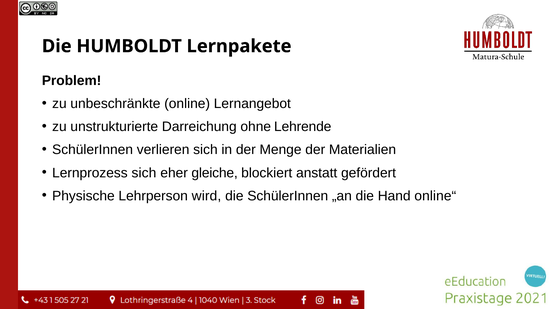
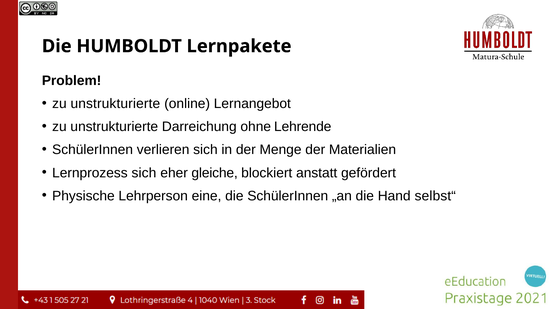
unbeschränkte: unbeschränkte -> unstrukturierte (115, 104)
wird: wird -> eine (207, 196)
online“: online“ -> selbst“ (435, 196)
